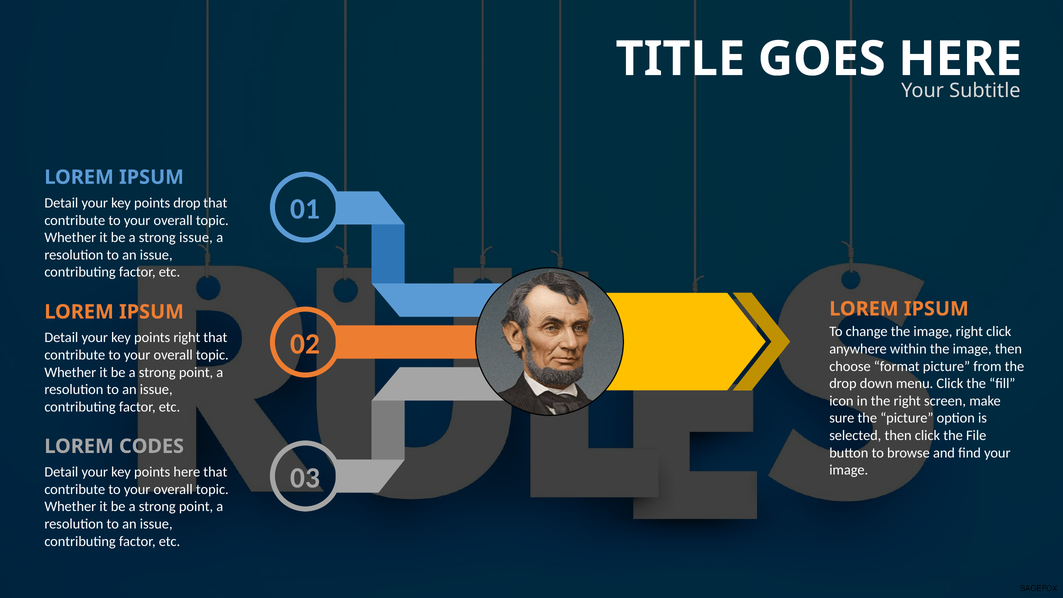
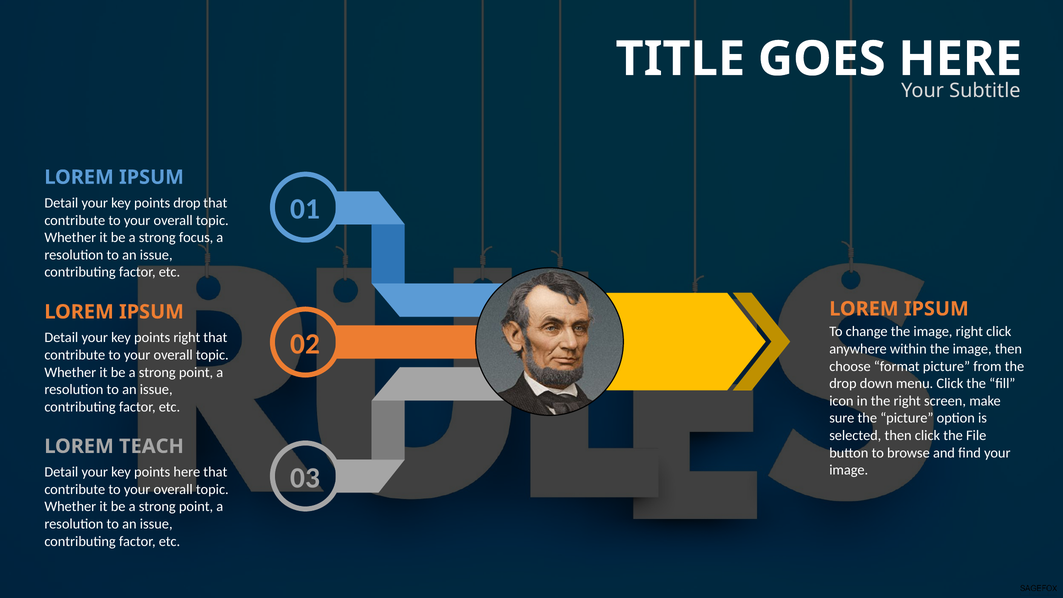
strong issue: issue -> focus (196, 238)
CODES: CODES -> TEACH (151, 446)
